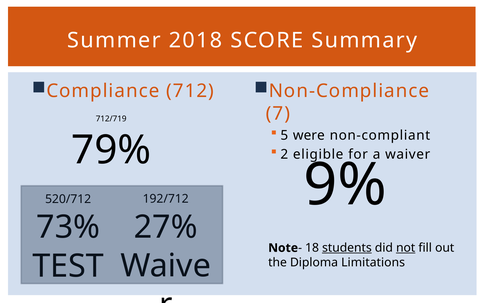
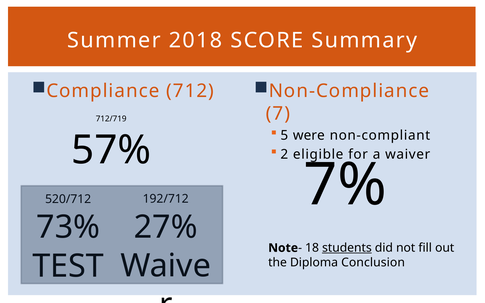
79%: 79% -> 57% (111, 150)
9%: 9% -> 7% (345, 185)
not underline: present -> none (406, 248)
Limitations: Limitations -> Conclusion (373, 263)
